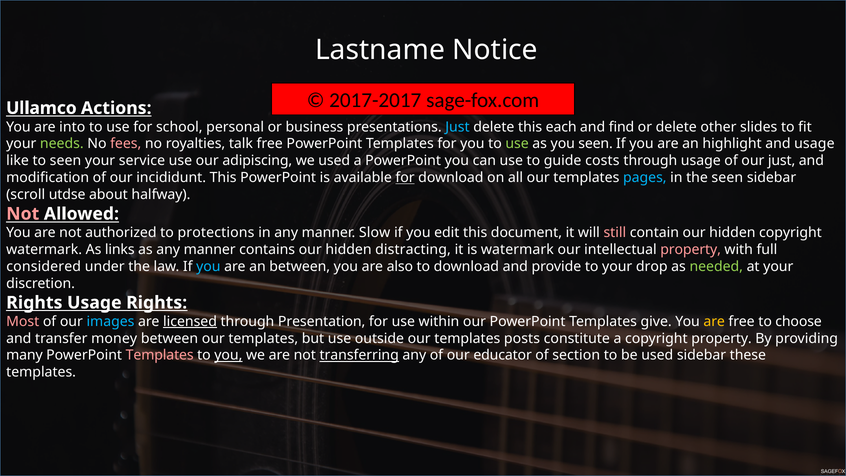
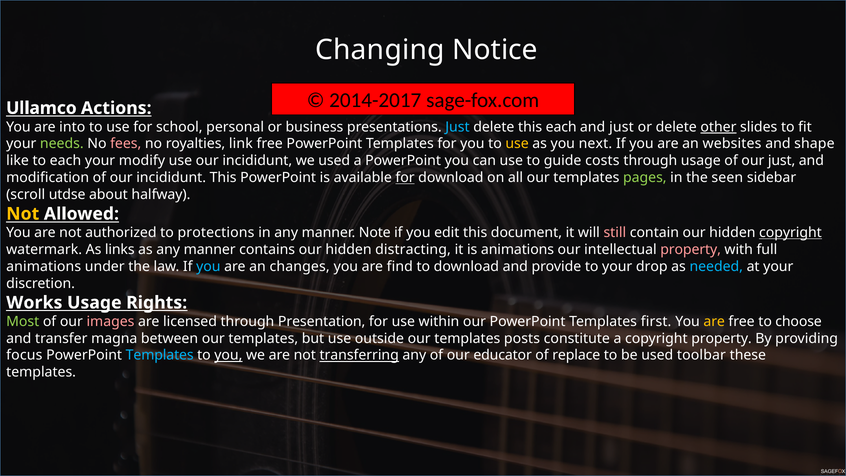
Lastname: Lastname -> Changing (380, 50)
2017-2017: 2017-2017 -> 2014-2017 (375, 100)
and find: find -> just (621, 127)
other underline: none -> present (718, 127)
talk: talk -> link (241, 144)
use colour: light green -> yellow (517, 144)
you seen: seen -> next (595, 144)
highlight: highlight -> websites (732, 144)
and usage: usage -> shape (814, 144)
to seen: seen -> each (65, 161)
service: service -> modify (142, 161)
use our adipiscing: adipiscing -> incididunt (257, 161)
pages colour: light blue -> light green (645, 178)
Not colour: pink -> yellow (23, 214)
Slow: Slow -> Note (375, 233)
copyright underline: none -> present (790, 233)
is watermark: watermark -> animations (518, 249)
considered: considered -> animations (44, 266)
an between: between -> changes (300, 266)
also: also -> find (400, 266)
needed colour: light green -> light blue (716, 266)
Rights: Rights -> Works (34, 303)
Most colour: pink -> light green (23, 321)
images colour: light blue -> pink (110, 321)
licensed underline: present -> none (190, 321)
give: give -> first (656, 321)
money: money -> magna (114, 338)
many: many -> focus (24, 355)
Templates colour: pink -> light blue (160, 355)
section: section -> replace (576, 355)
used sidebar: sidebar -> toolbar (701, 355)
